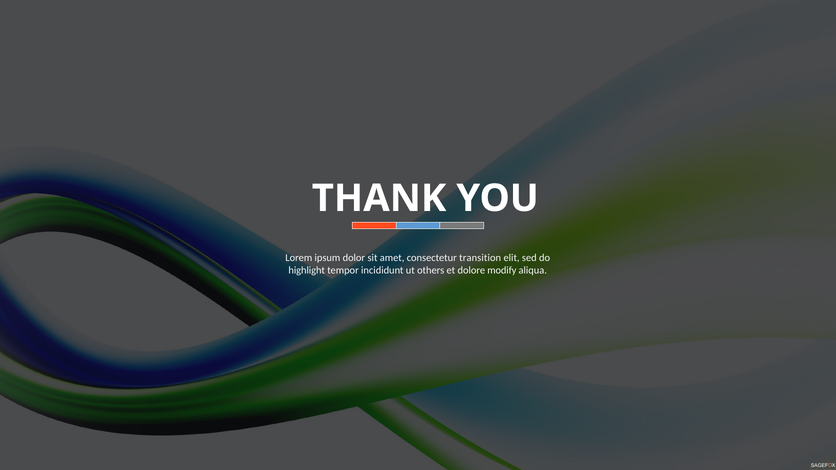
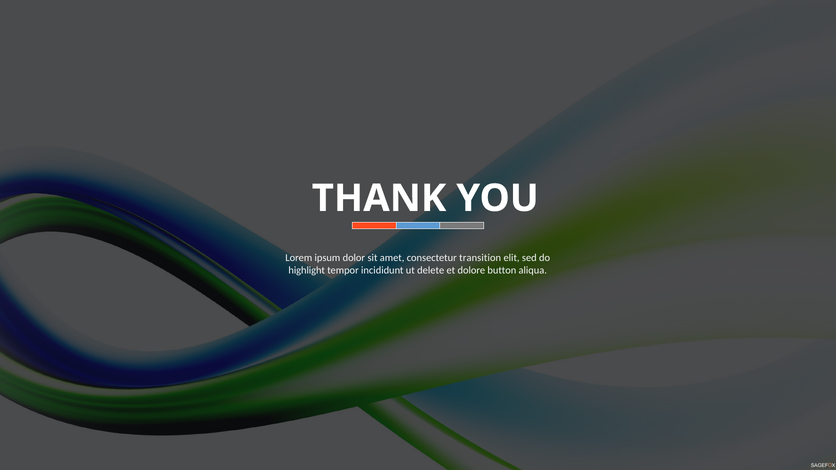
others: others -> delete (431, 271)
modify: modify -> button (502, 271)
